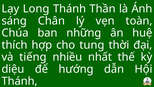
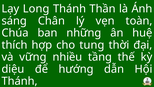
tiếng: tiếng -> vững (33, 57)
nhất: nhất -> tầng (100, 57)
